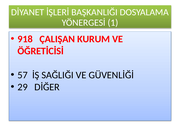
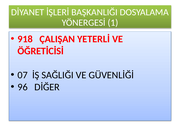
KURUM: KURUM -> YETERLİ (94, 39)
57: 57 -> 07 (23, 75)
29: 29 -> 96 (23, 87)
